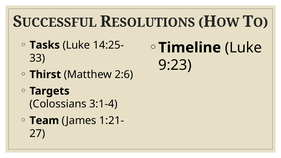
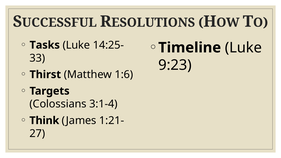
2:6: 2:6 -> 1:6 (124, 75)
Team: Team -> Think (44, 121)
